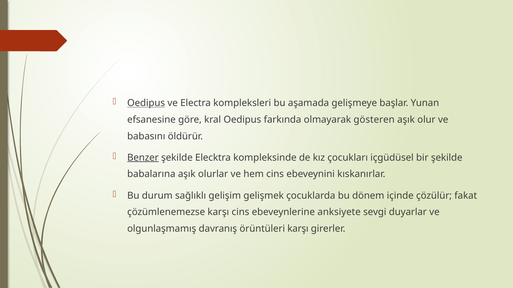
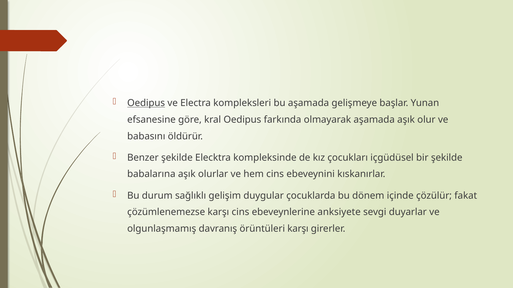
olmayarak gösteren: gösteren -> aşamada (374, 120)
Benzer underline: present -> none (143, 158)
gelişmek: gelişmek -> duygular (264, 196)
